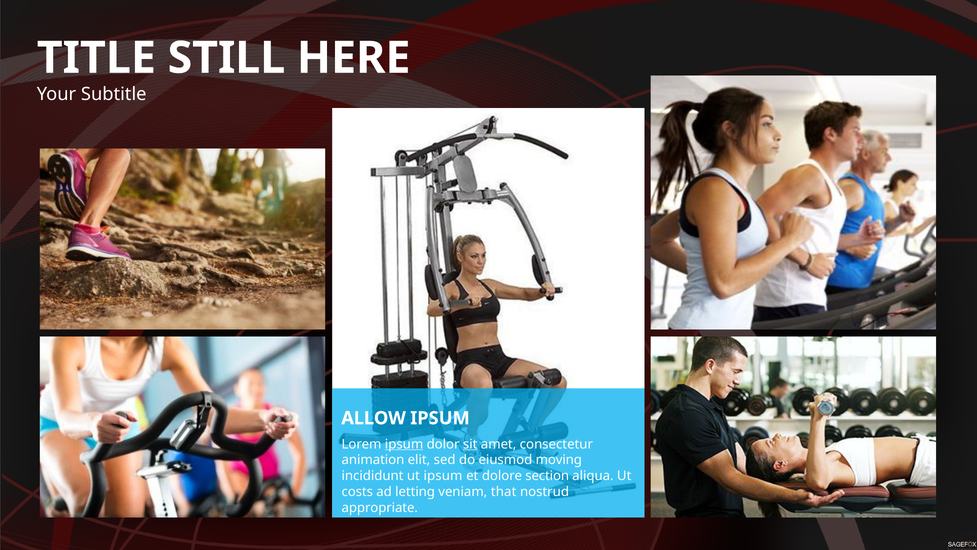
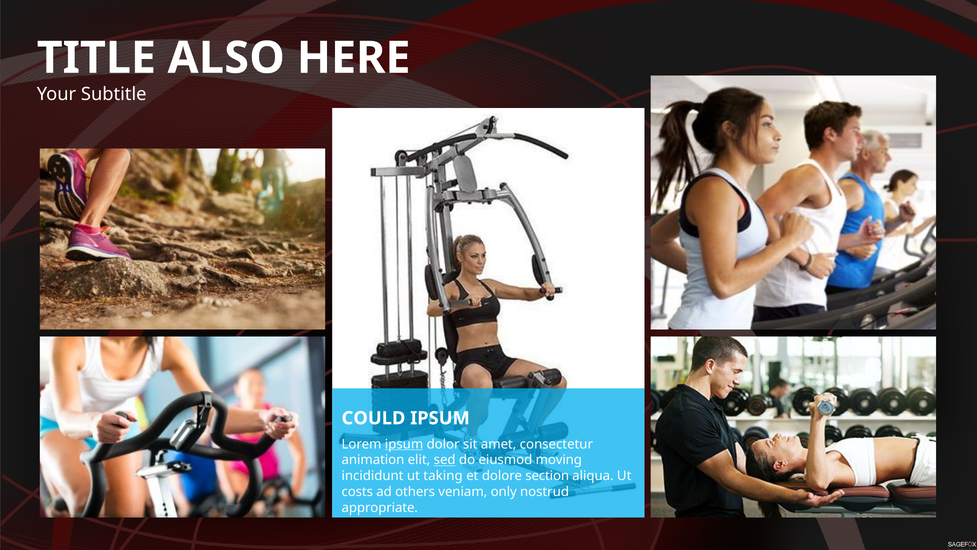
STILL: STILL -> ALSO (226, 58)
ALLOW: ALLOW -> COULD (373, 418)
sit underline: present -> none (470, 444)
sed underline: none -> present (445, 460)
ut ipsum: ipsum -> taking (443, 476)
letting: letting -> others (415, 491)
that: that -> only (504, 491)
